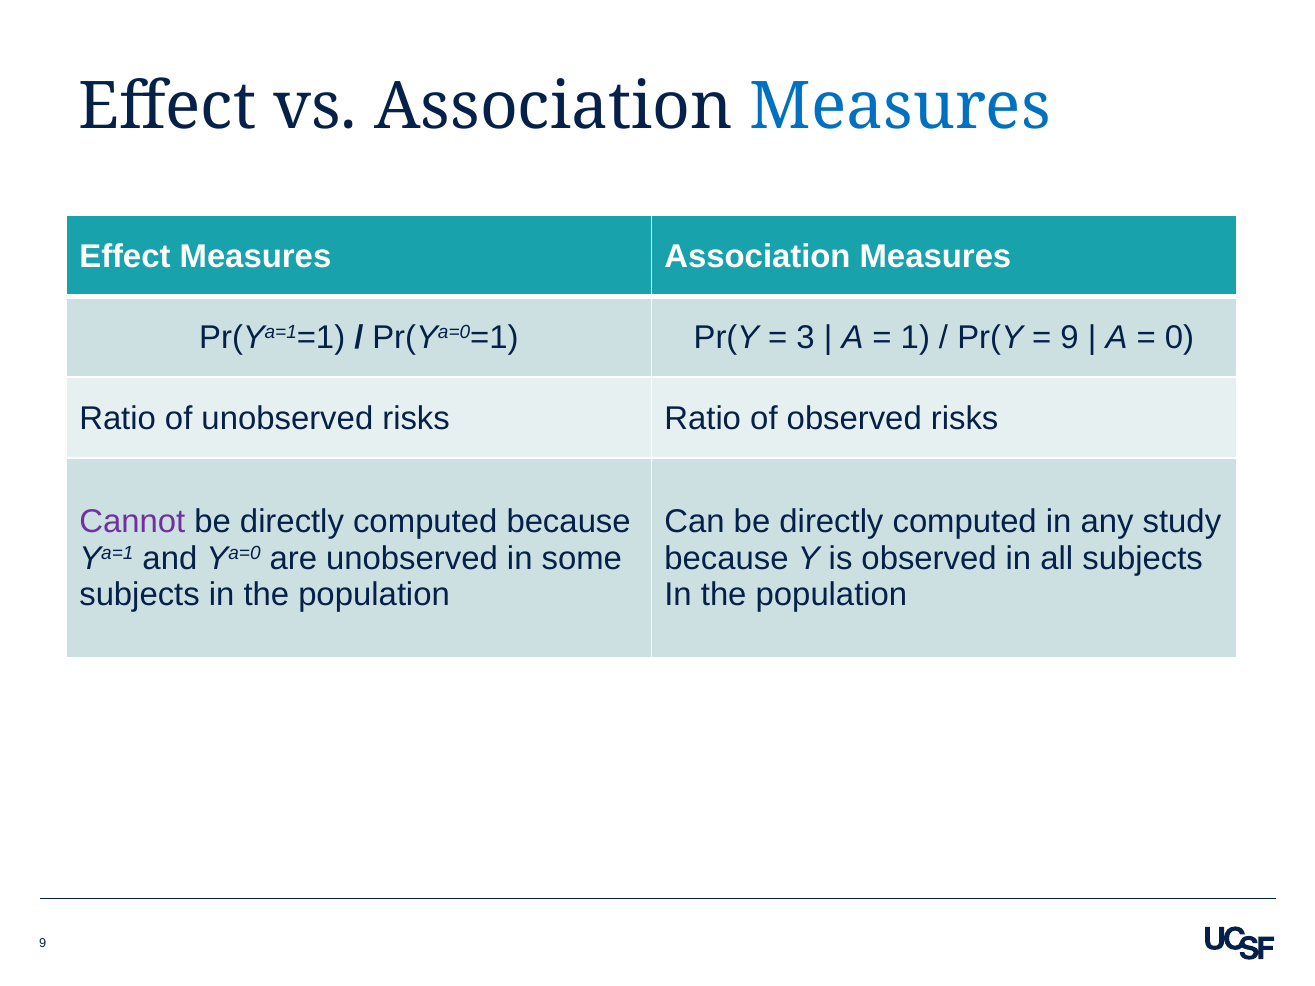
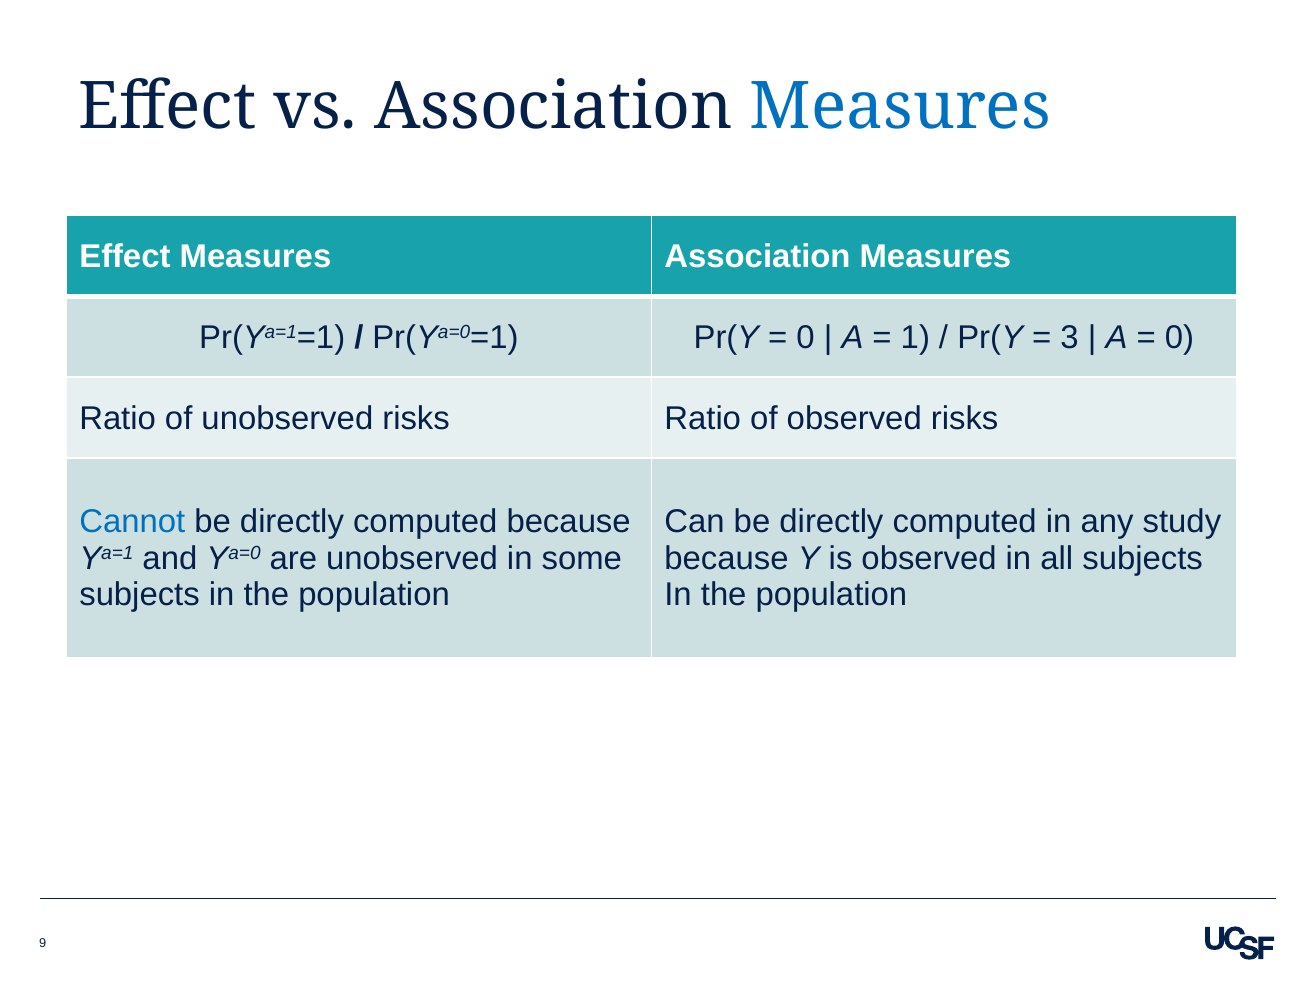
3: 3 -> 0 (806, 338)
9: 9 -> 3 (1070, 338)
Cannot colour: purple -> blue (132, 522)
